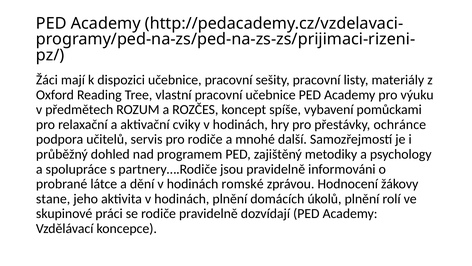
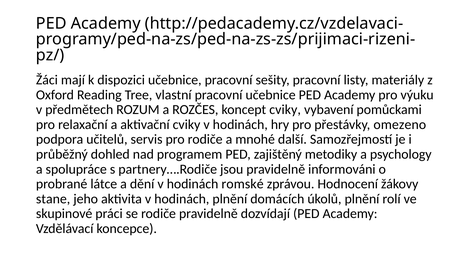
koncept spíše: spíše -> cviky (285, 109)
ochránce: ochránce -> omezeno (400, 124)
